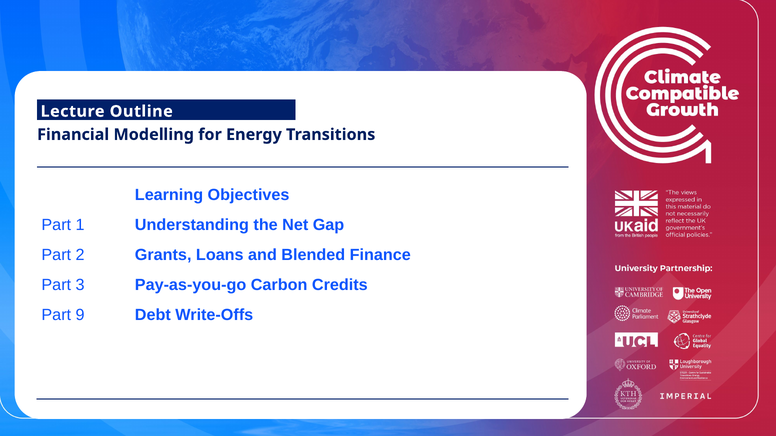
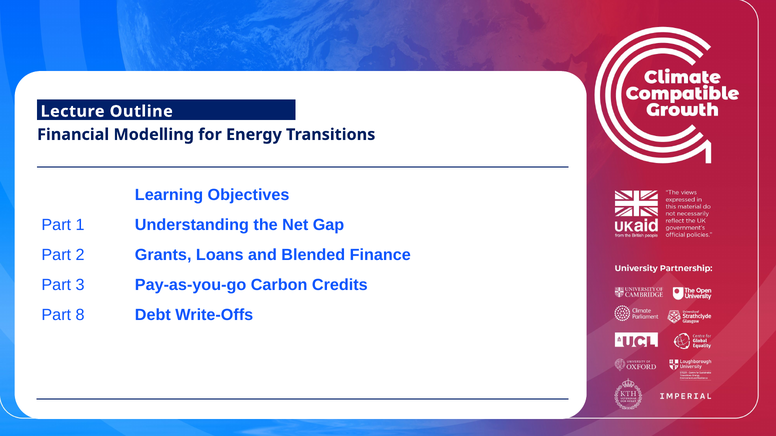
9: 9 -> 8 (80, 315)
